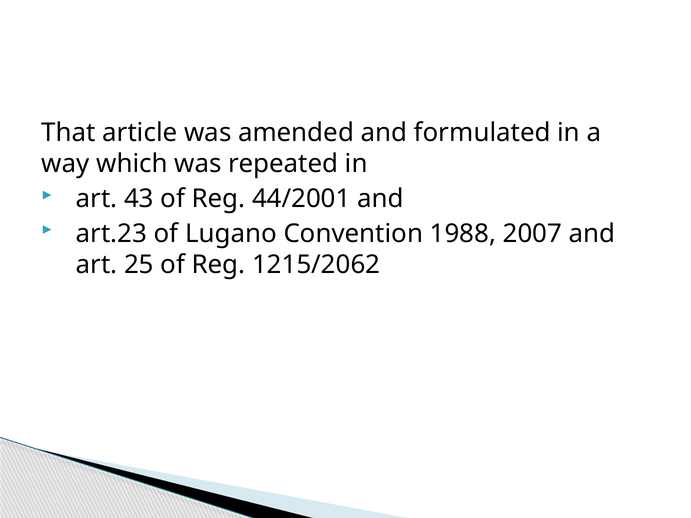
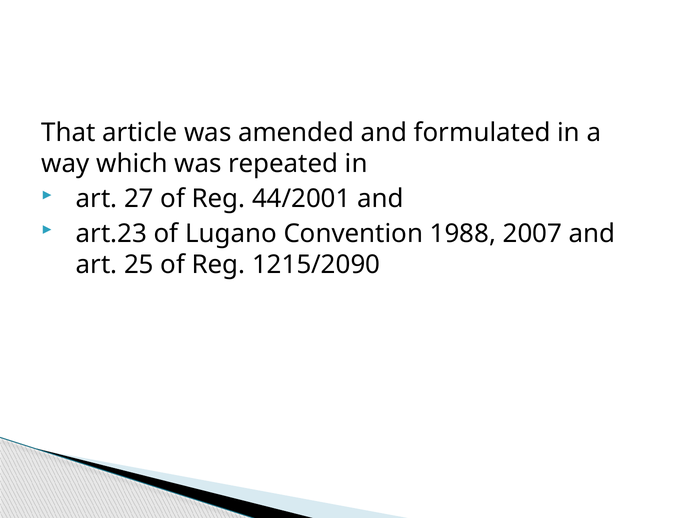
43: 43 -> 27 (139, 199)
1215/2062: 1215/2062 -> 1215/2090 (316, 265)
